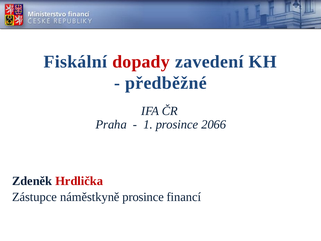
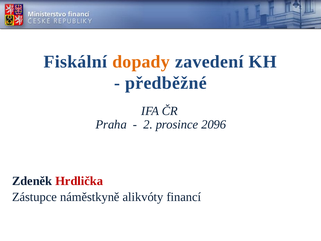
dopady colour: red -> orange (141, 62)
1: 1 -> 2 (148, 124)
2066: 2066 -> 2096 (214, 124)
náměstkyně prosince: prosince -> alikvóty (143, 197)
